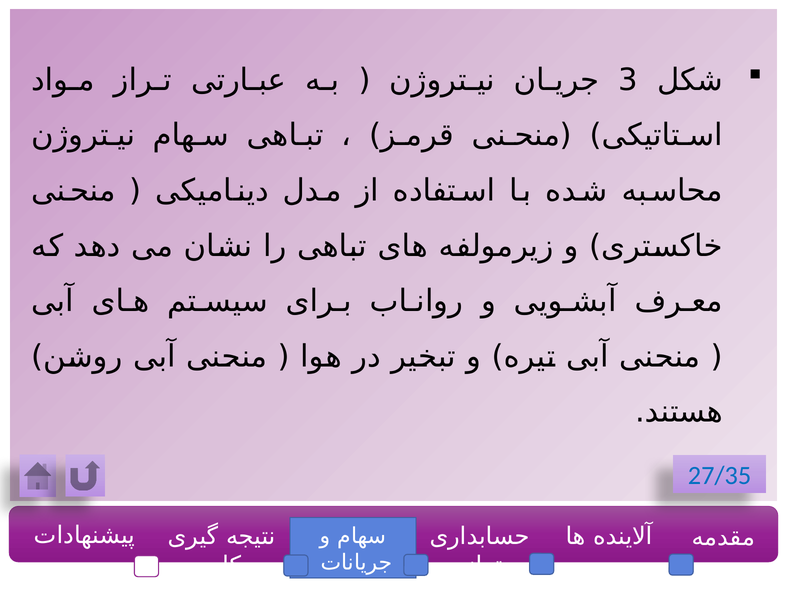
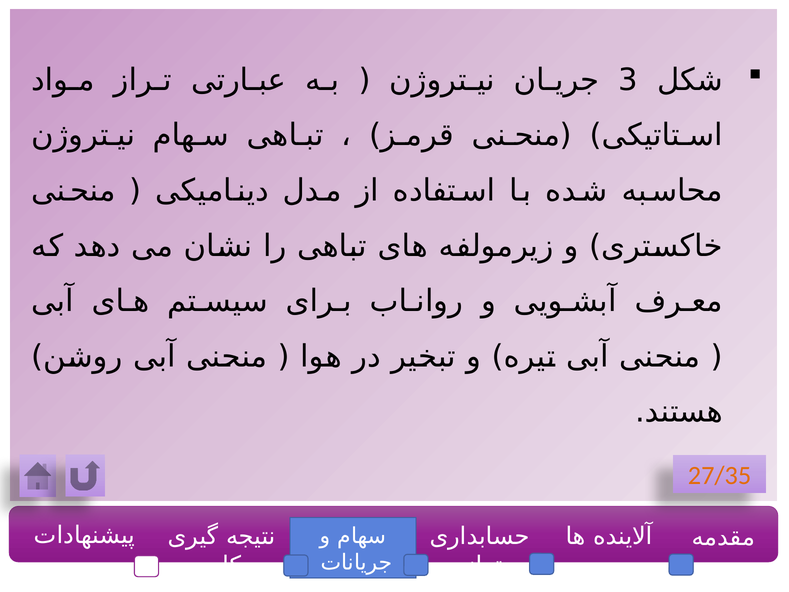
27/35 colour: blue -> orange (720, 476)
